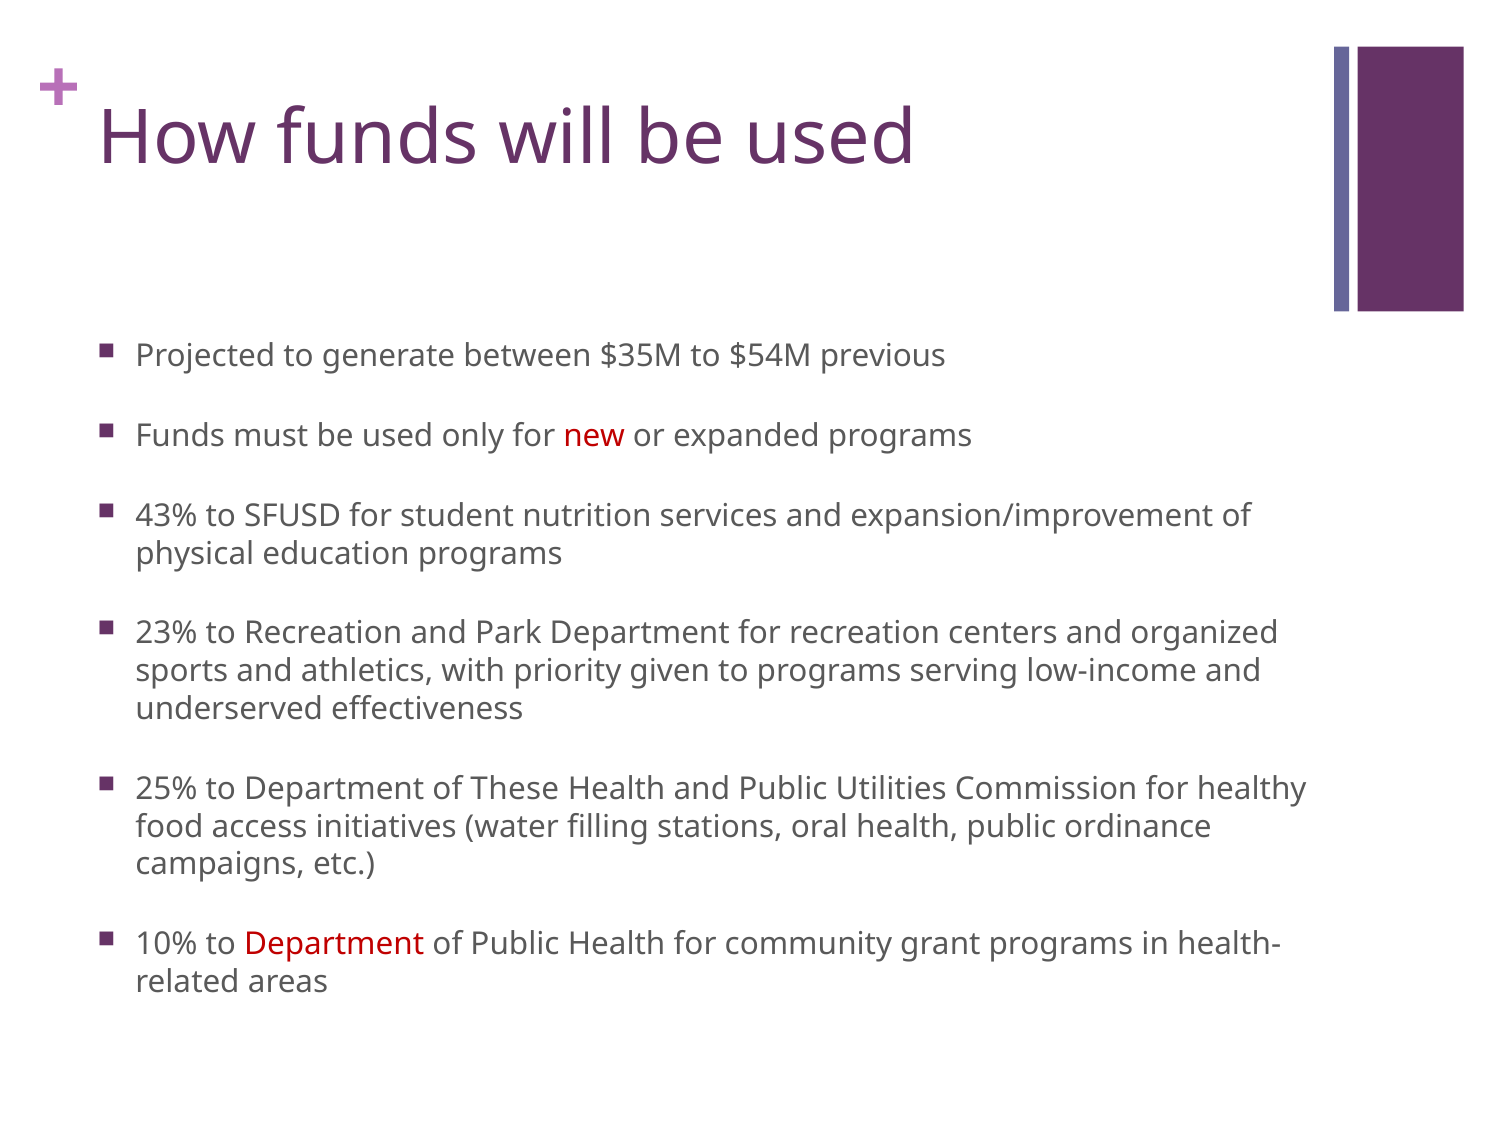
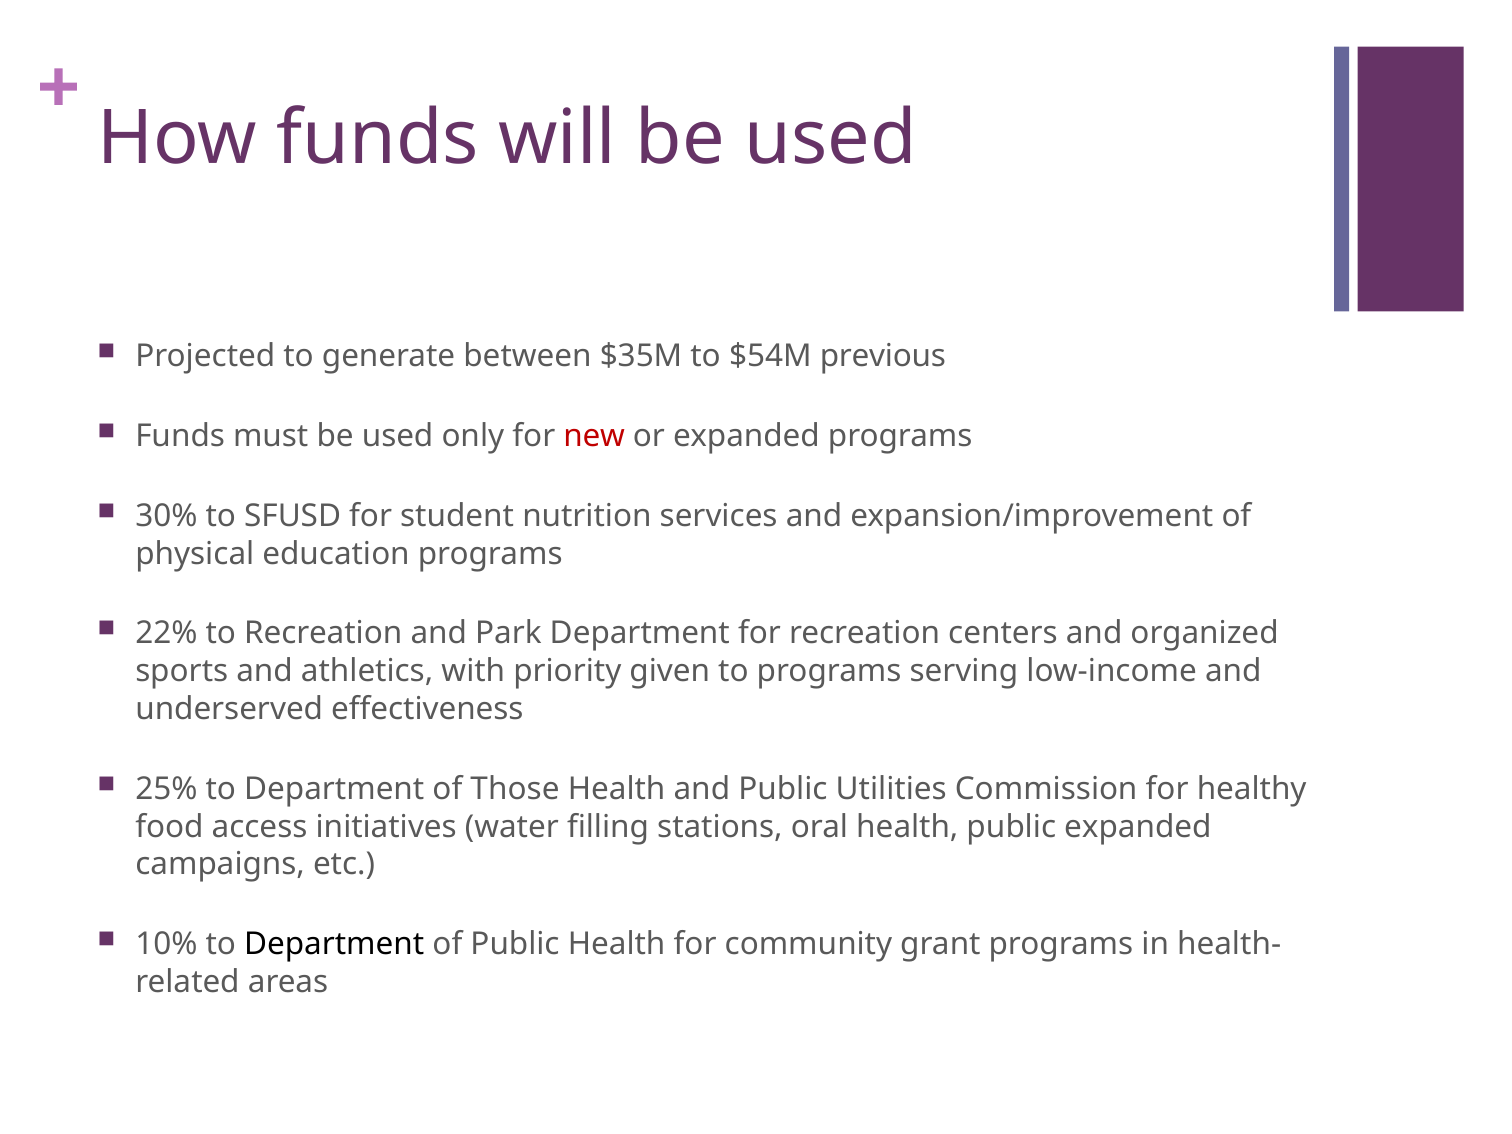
43%: 43% -> 30% (166, 516)
23%: 23% -> 22% (166, 634)
These: These -> Those (515, 789)
public ordinance: ordinance -> expanded (1138, 827)
Department colour: red -> black (334, 944)
